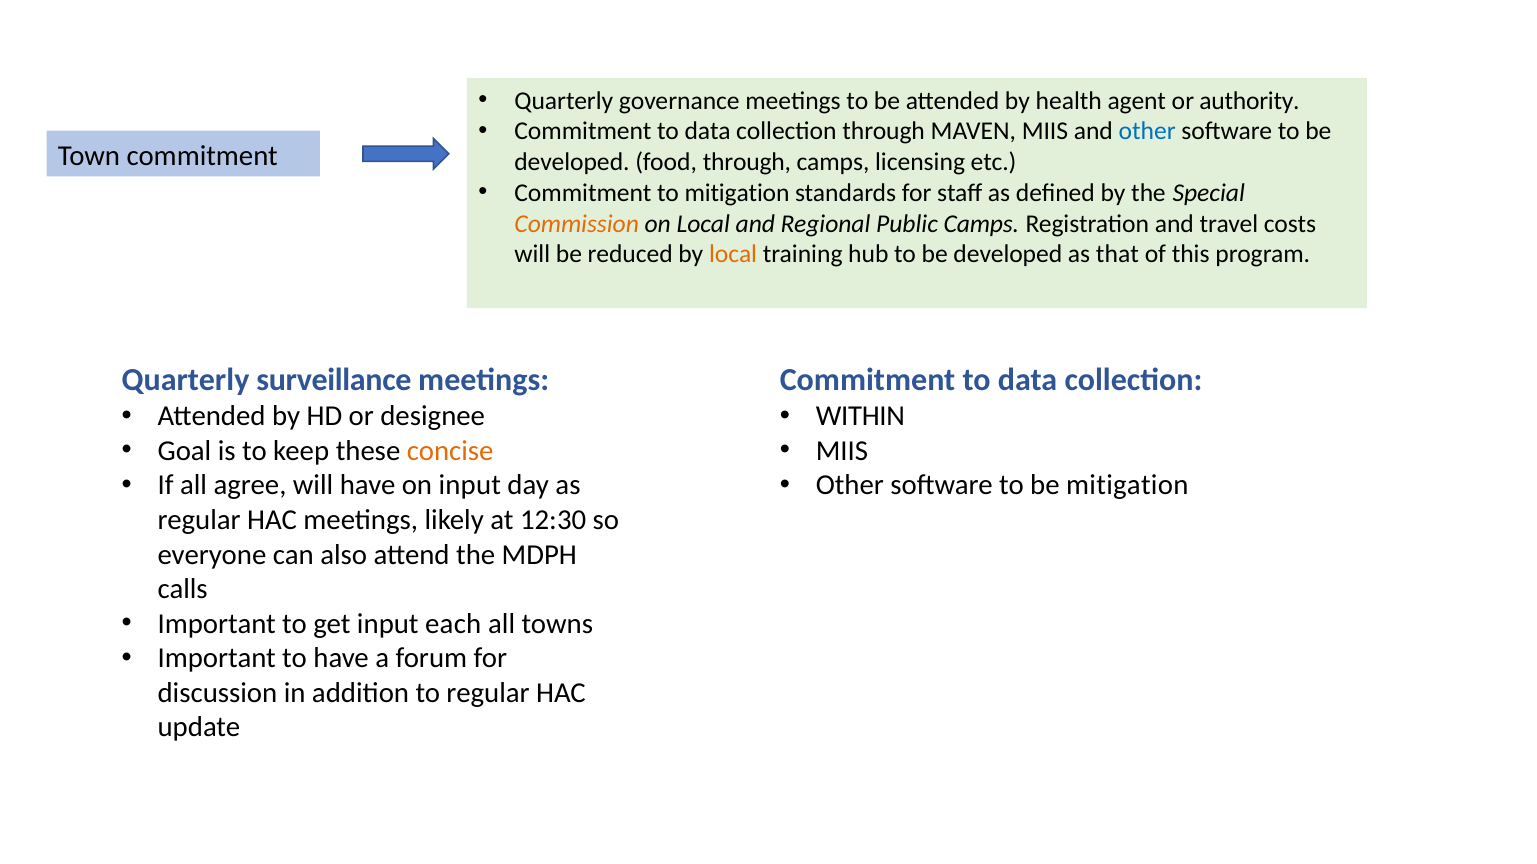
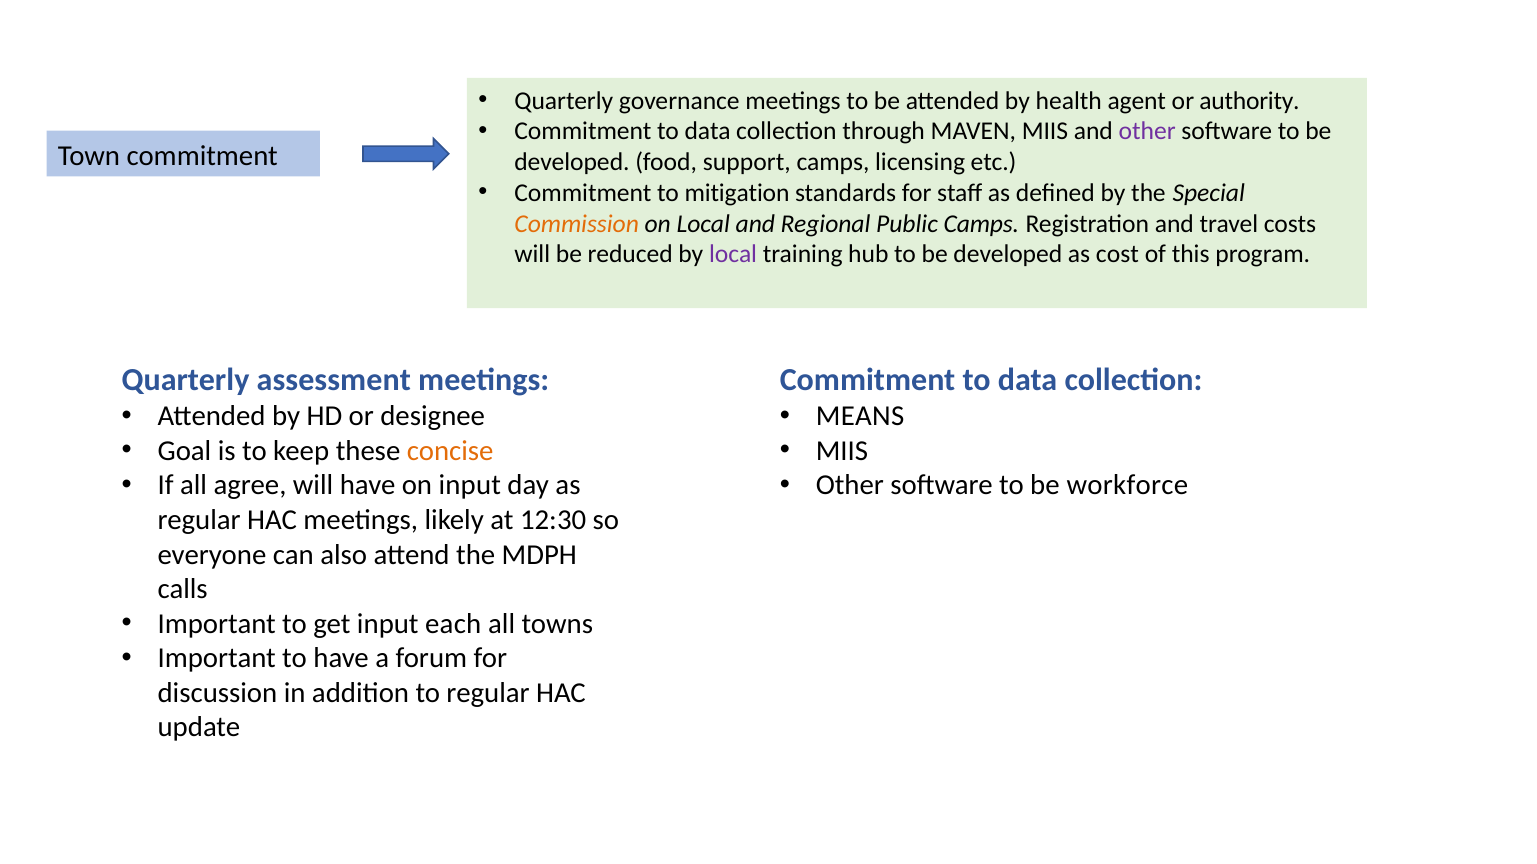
other colour: blue -> purple (1147, 132)
food through: through -> support (747, 162)
local colour: orange -> purple (733, 255)
that: that -> cost (1117, 255)
surveillance: surveillance -> assessment (334, 380)
WITHIN: WITHIN -> MEANS (860, 417)
be mitigation: mitigation -> workforce (1127, 486)
